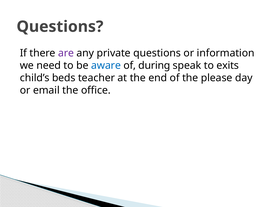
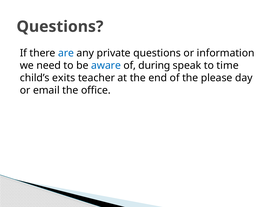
are colour: purple -> blue (66, 53)
exits: exits -> time (228, 65)
beds: beds -> exits (64, 78)
